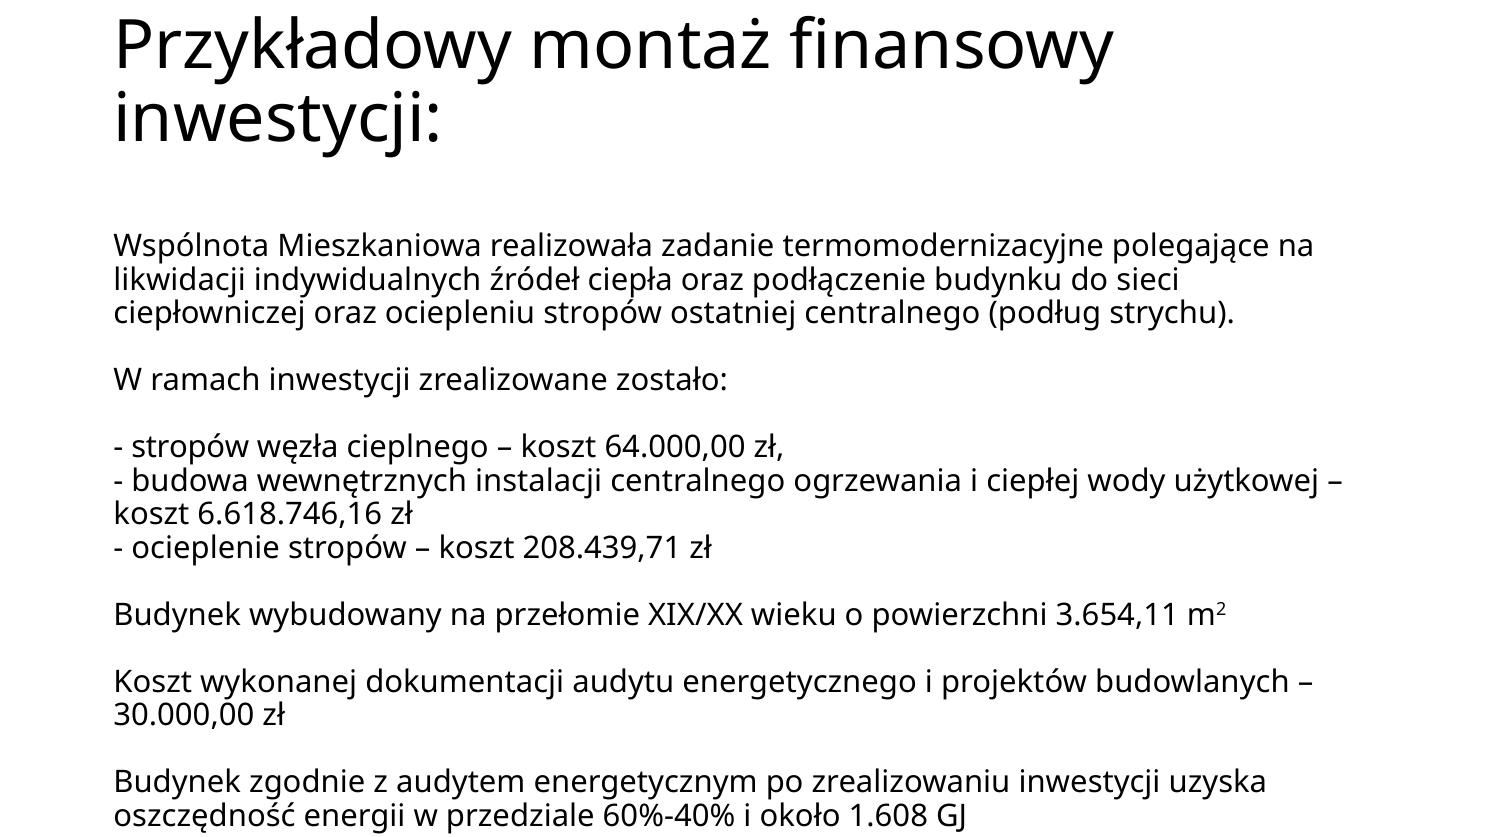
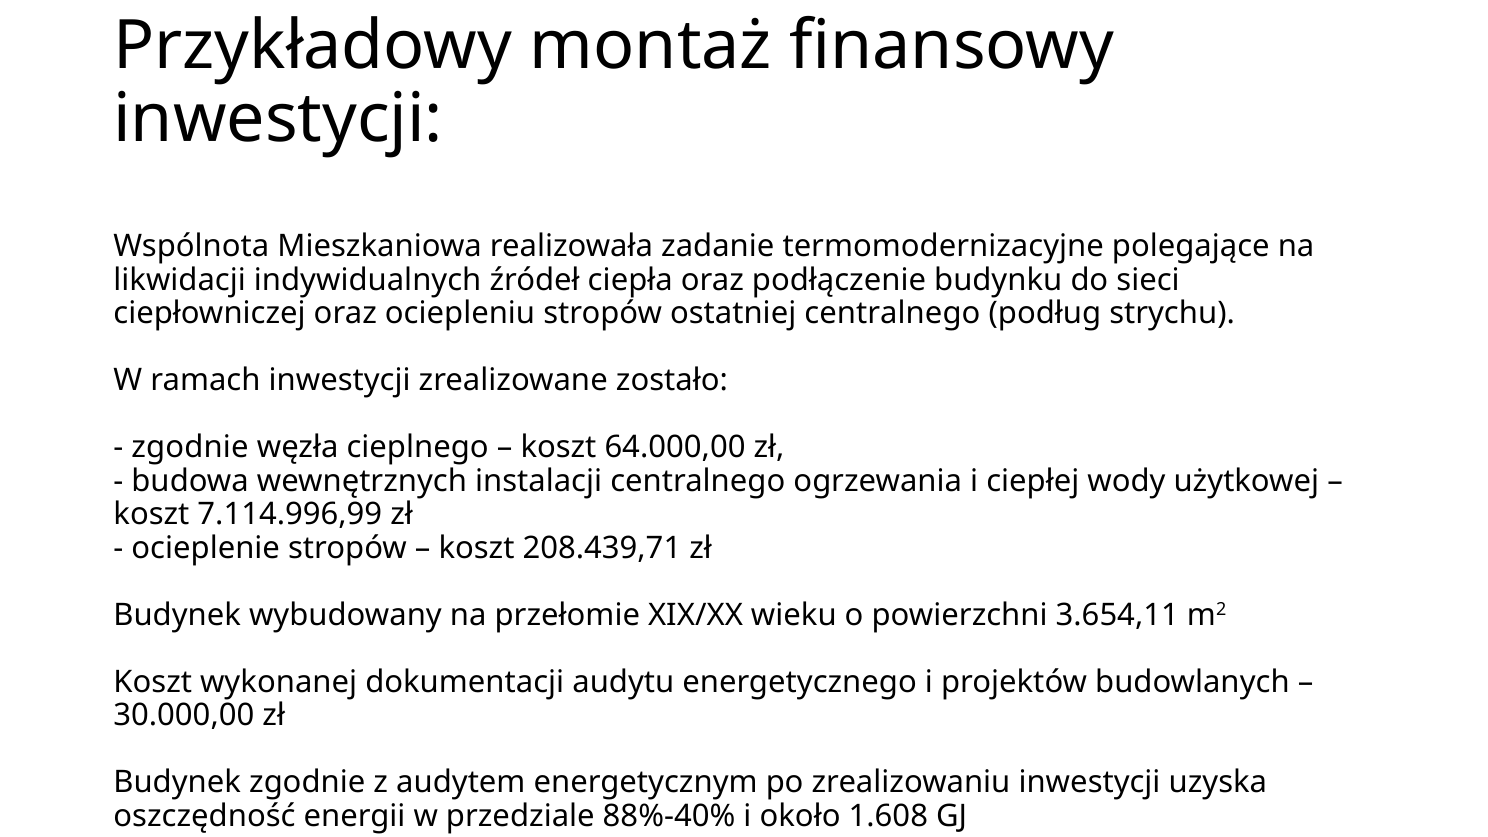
stropów: stropów -> zgodnie (190, 448)
6.618.746,16: 6.618.746,16 -> 7.114.996,99 (290, 514)
60%-40%: 60%-40% -> 88%-40% (669, 816)
